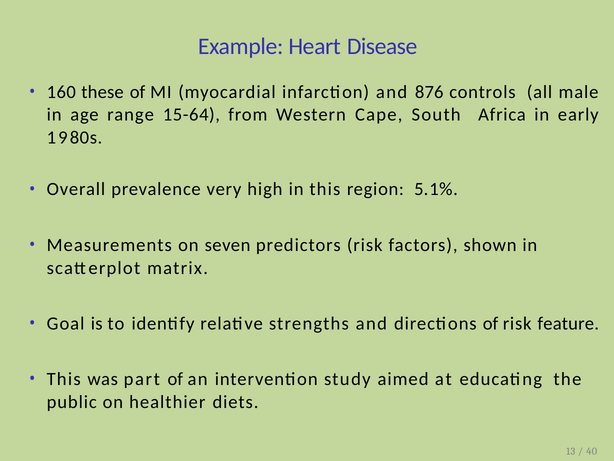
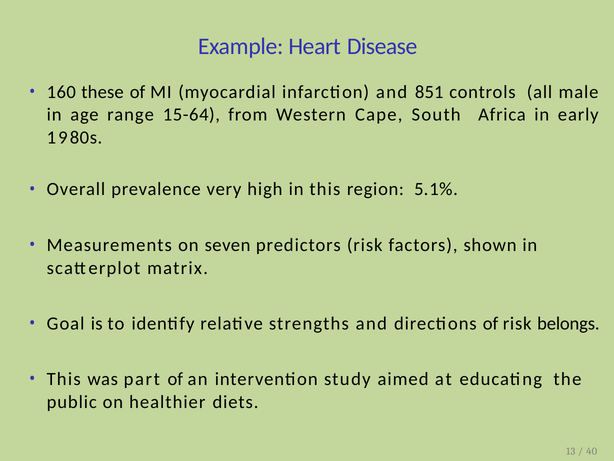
876: 876 -> 851 (429, 92)
feature: feature -> belongs (568, 323)
